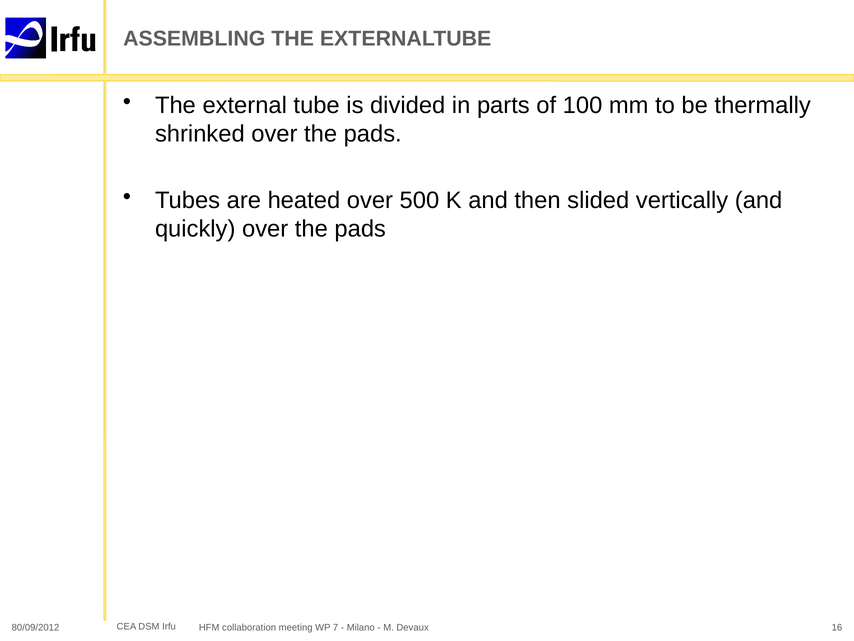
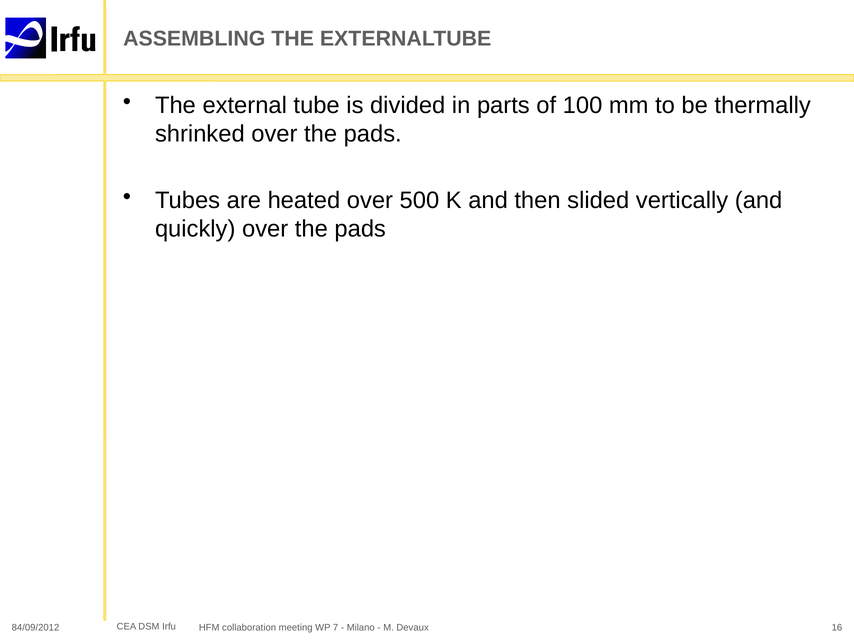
80/09/2012: 80/09/2012 -> 84/09/2012 (35, 627)
